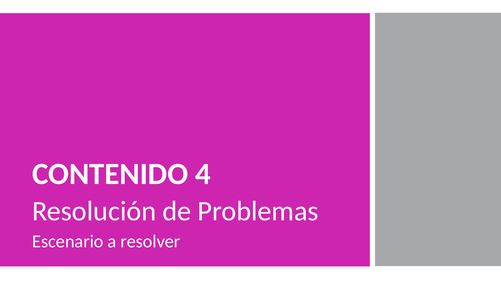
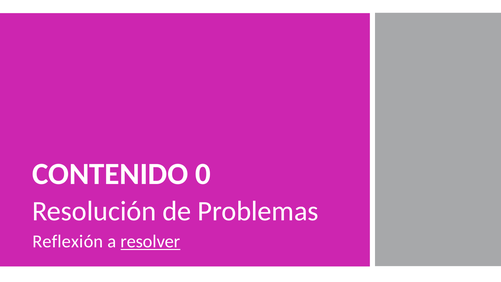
4: 4 -> 0 (203, 174)
Escenario: Escenario -> Reflexión (68, 241)
resolver underline: none -> present (150, 241)
